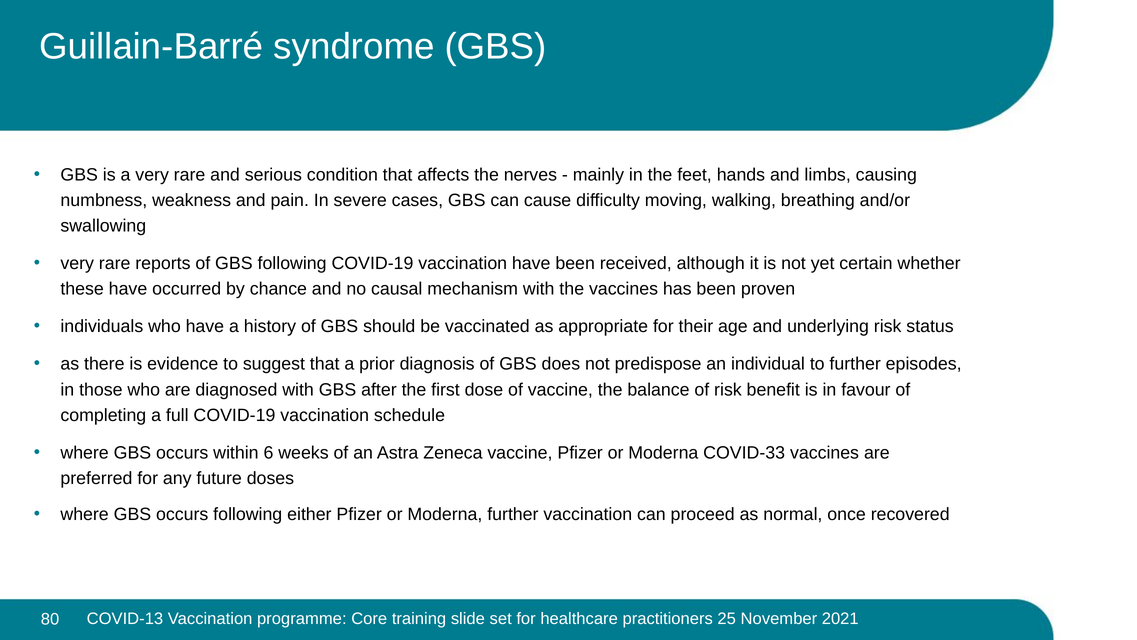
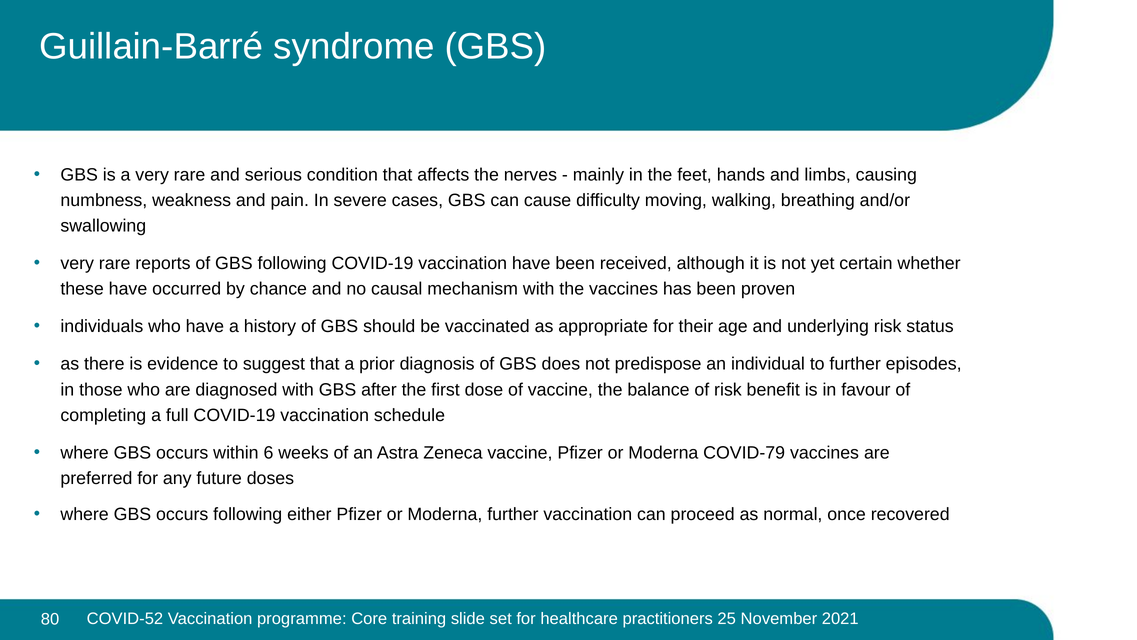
COVID-33: COVID-33 -> COVID-79 (744, 452)
COVID-13: COVID-13 -> COVID-52 (125, 619)
